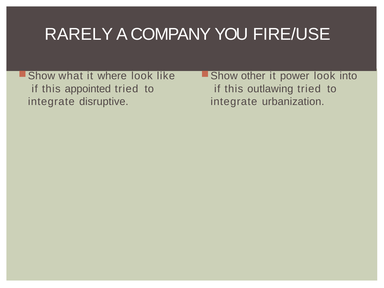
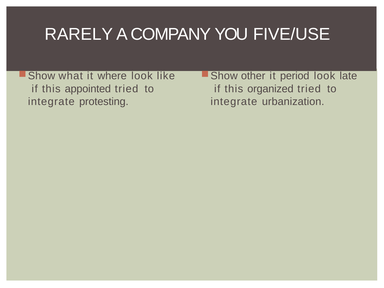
FIRE/USE: FIRE/USE -> FIVE/USE (292, 34)
power: power -> period (295, 76)
into: into -> late (348, 76)
outlawing: outlawing -> organized (270, 89)
disruptive: disruptive -> protesting (104, 102)
